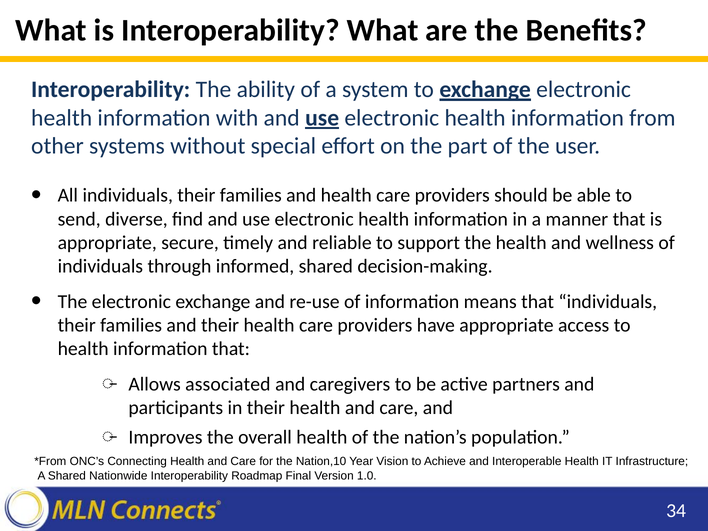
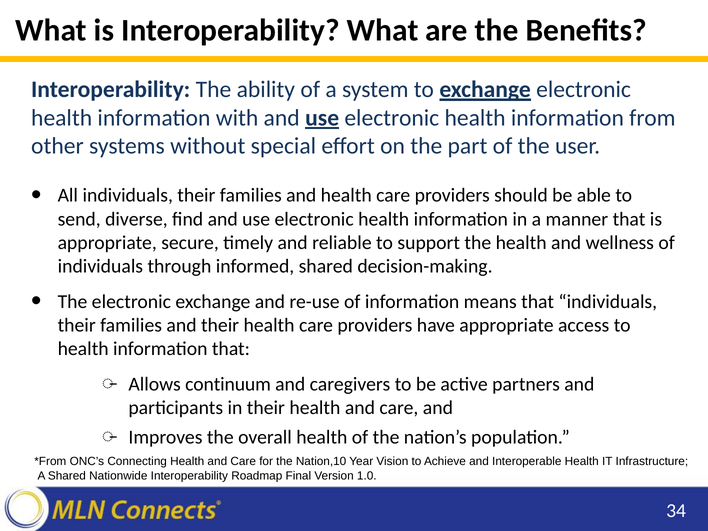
associated: associated -> continuum (228, 384)
